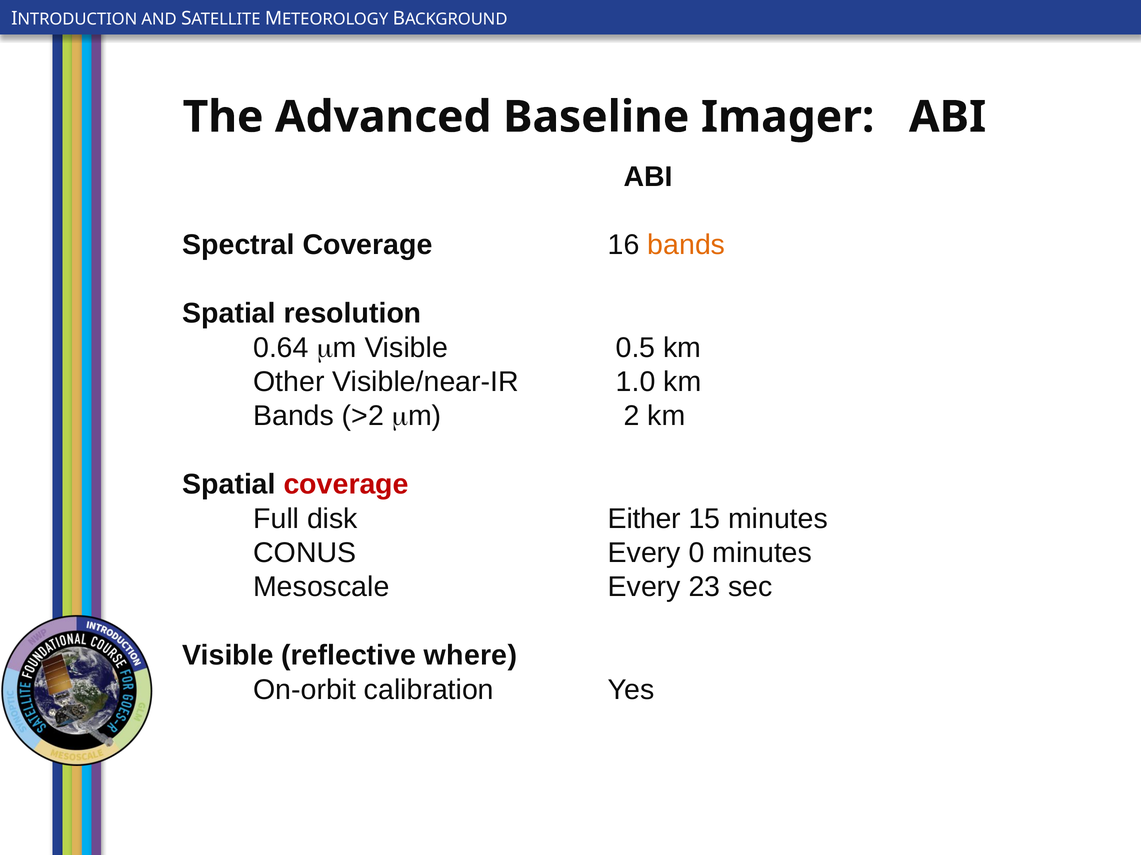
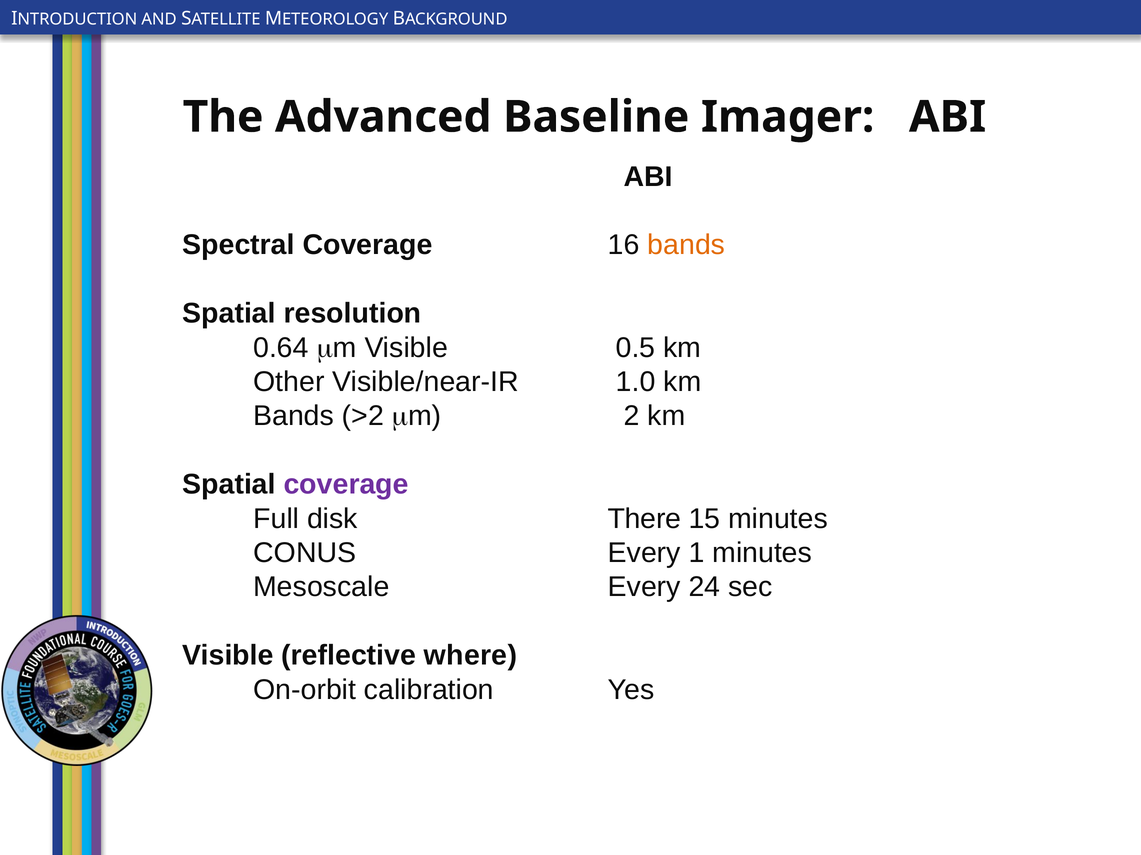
coverage colour: red -> purple (346, 485)
Either: Either -> There (644, 519)
0: 0 -> 1 (697, 553)
23: 23 -> 24 (704, 588)
